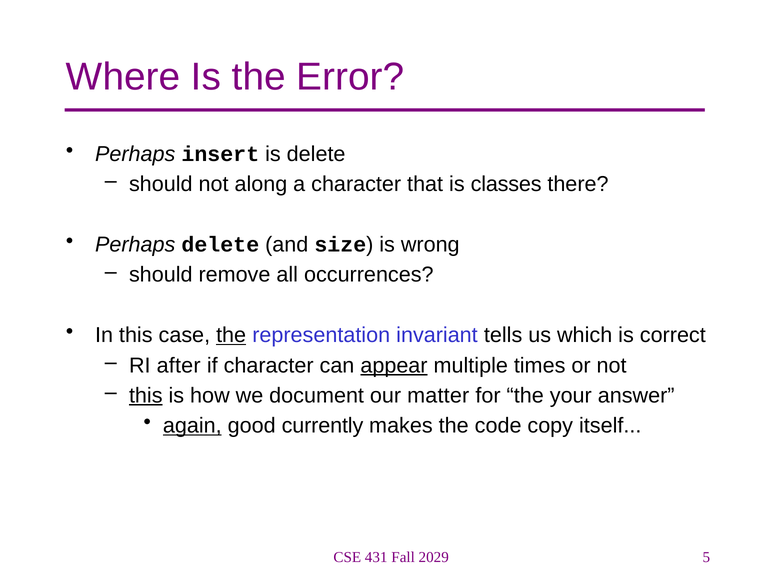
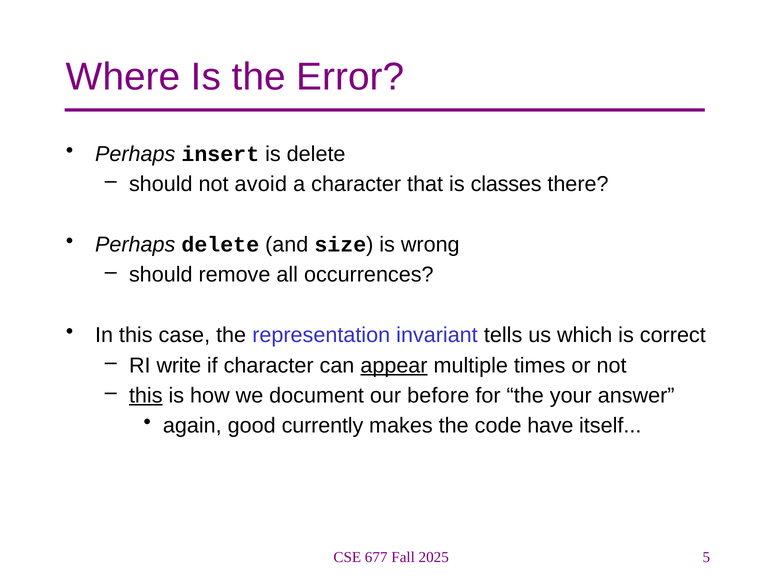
along: along -> avoid (261, 184)
the underline: present -> none (231, 335)
after: after -> write (179, 365)
matter: matter -> before (438, 396)
again underline: present -> none (192, 426)
copy: copy -> have (550, 426)
431: 431 -> 677 (376, 557)
2029: 2029 -> 2025 (434, 557)
